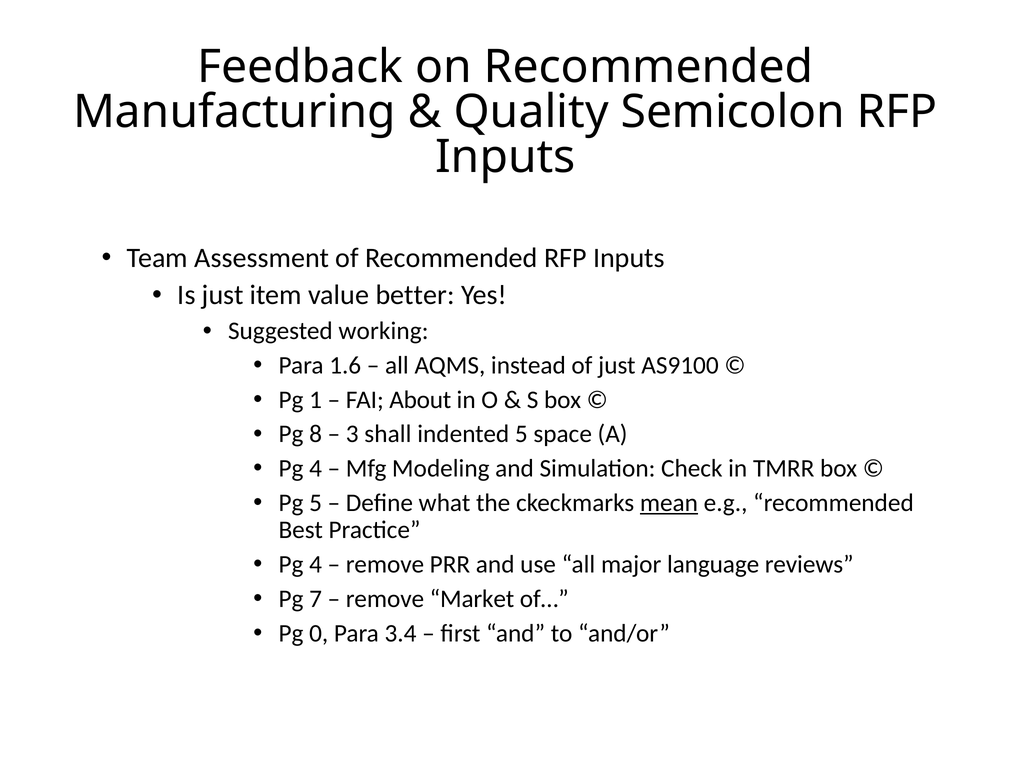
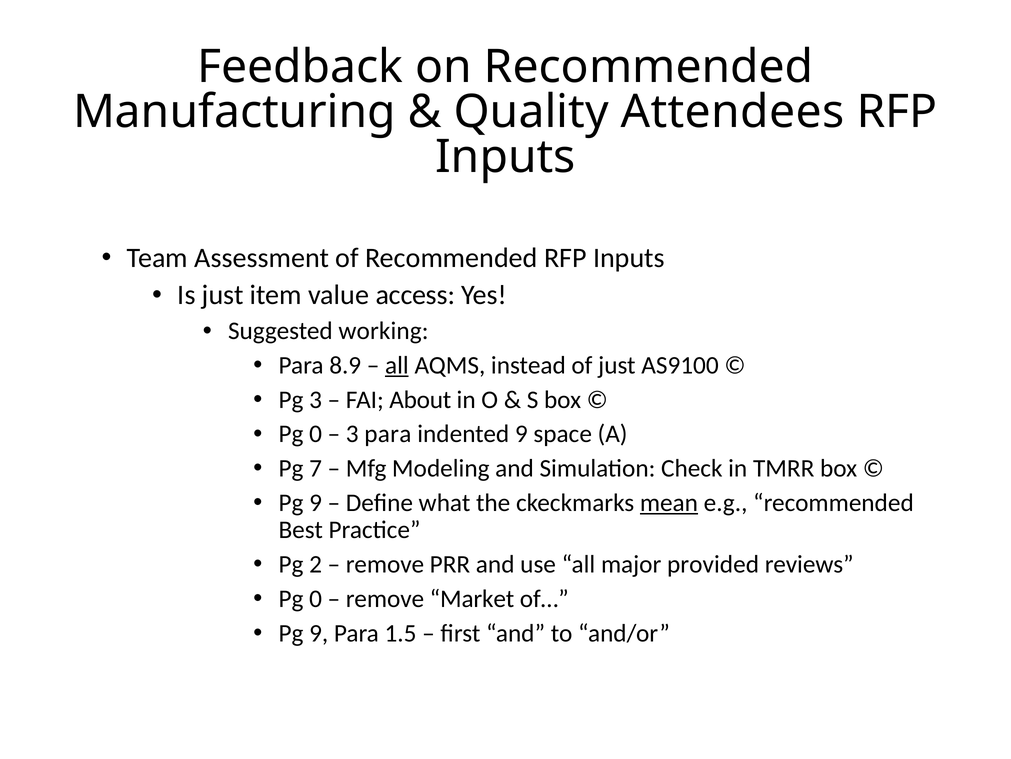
Semicolon: Semicolon -> Attendees (733, 112)
better: better -> access (415, 295)
1.6: 1.6 -> 8.9 (345, 365)
all underline: none -> present (397, 365)
Pg 1: 1 -> 3 (316, 399)
8: 8 -> 0 (316, 434)
3 shall: shall -> para (388, 434)
indented 5: 5 -> 9 (521, 434)
4: 4 -> 7 (316, 468)
5: 5 -> 9 (316, 502)
4: 4 -> 2 (316, 564)
language: language -> provided (713, 564)
7: 7 -> 0 (316, 598)
0: 0 -> 9 (319, 633)
3.4: 3.4 -> 1.5 (401, 633)
